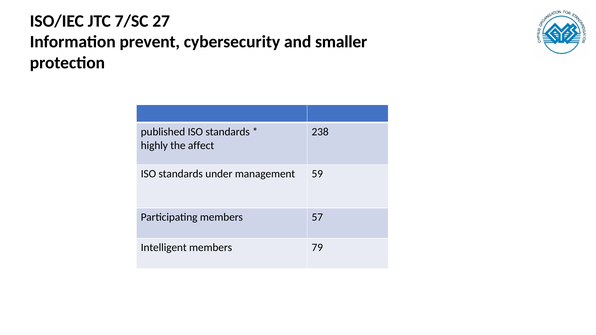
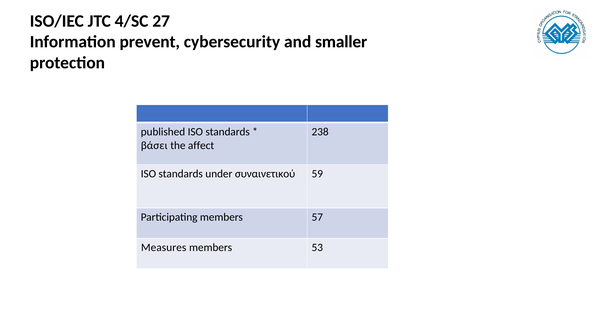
7/SC: 7/SC -> 4/SC (132, 21)
highly: highly -> βάσει (154, 146)
management: management -> συναινετικού (265, 174)
Intelligent: Intelligent -> Measures (164, 248)
79: 79 -> 53 (317, 248)
